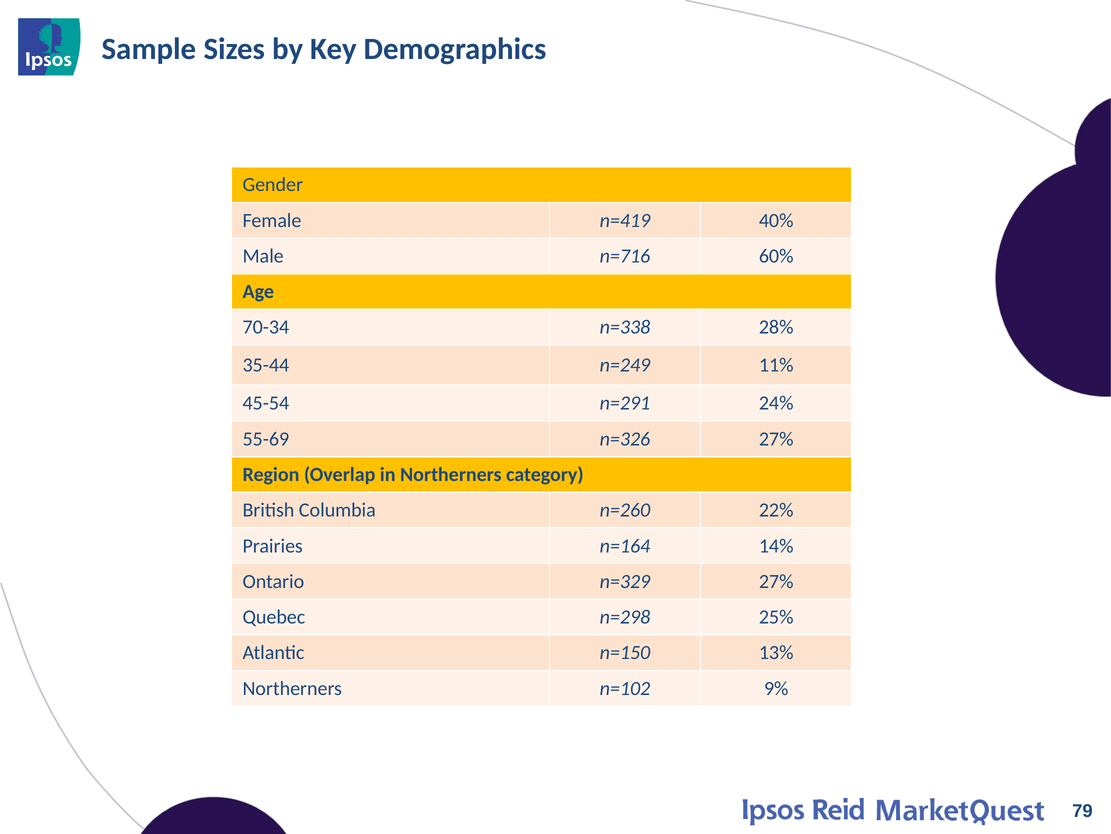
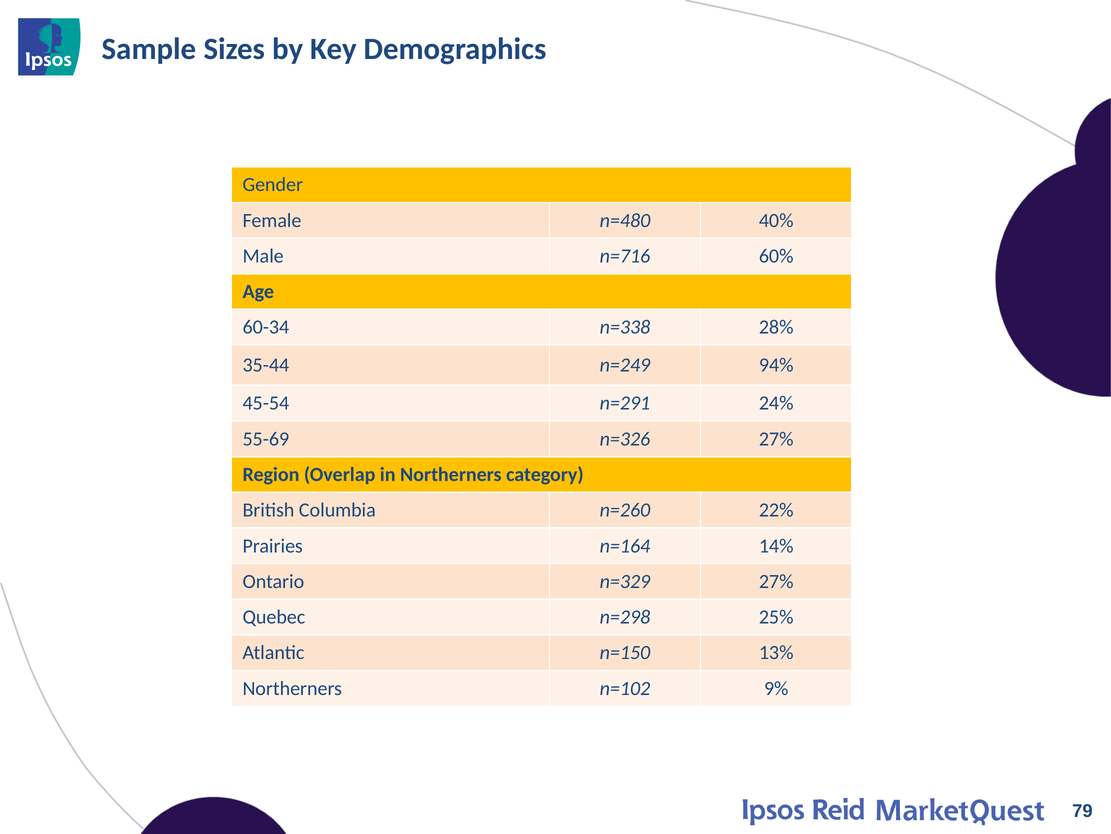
n=419: n=419 -> n=480 (625, 220)
70-34: 70-34 -> 60-34 (266, 327)
11%: 11% -> 94% (776, 365)
